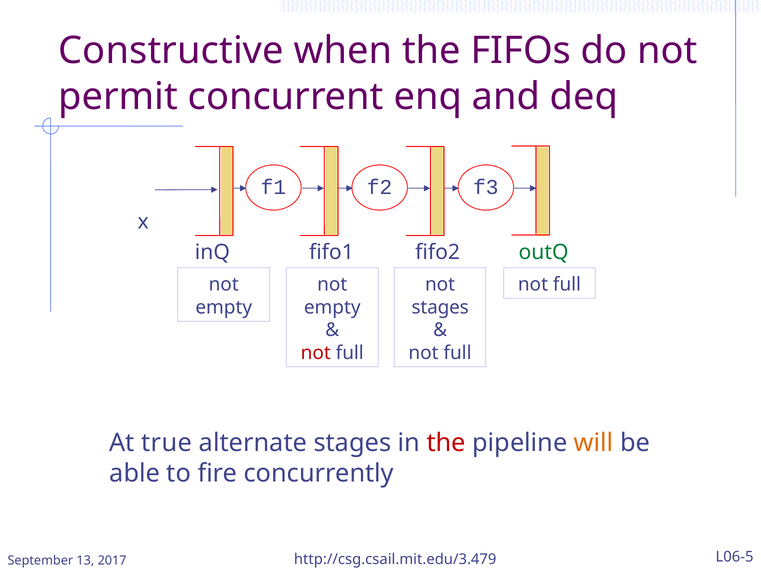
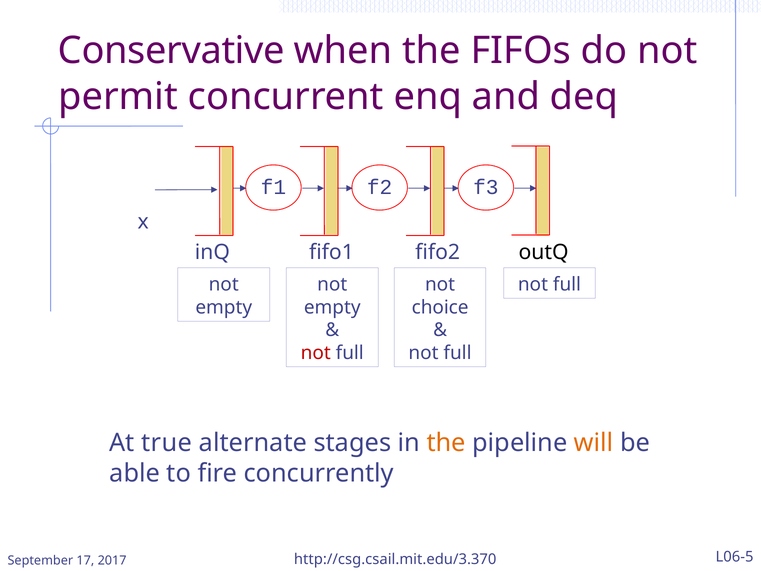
Constructive: Constructive -> Conservative (171, 51)
outQ colour: green -> black (544, 252)
stages: stages -> choice (440, 307)
the colour: red -> orange (446, 443)
13: 13 -> 17 (85, 560)
http://csg.csail.mit.edu/3.479: http://csg.csail.mit.edu/3.479 -> http://csg.csail.mit.edu/3.370 (395, 559)
